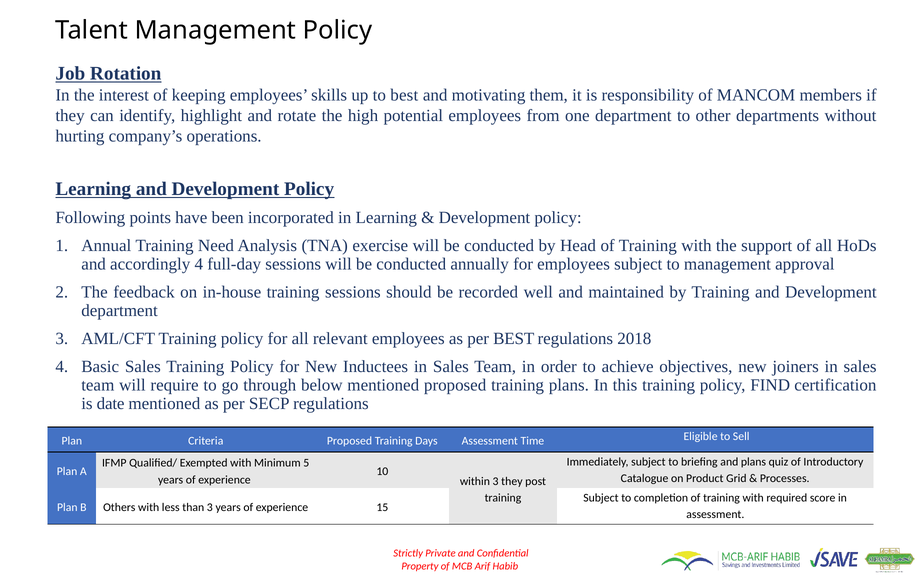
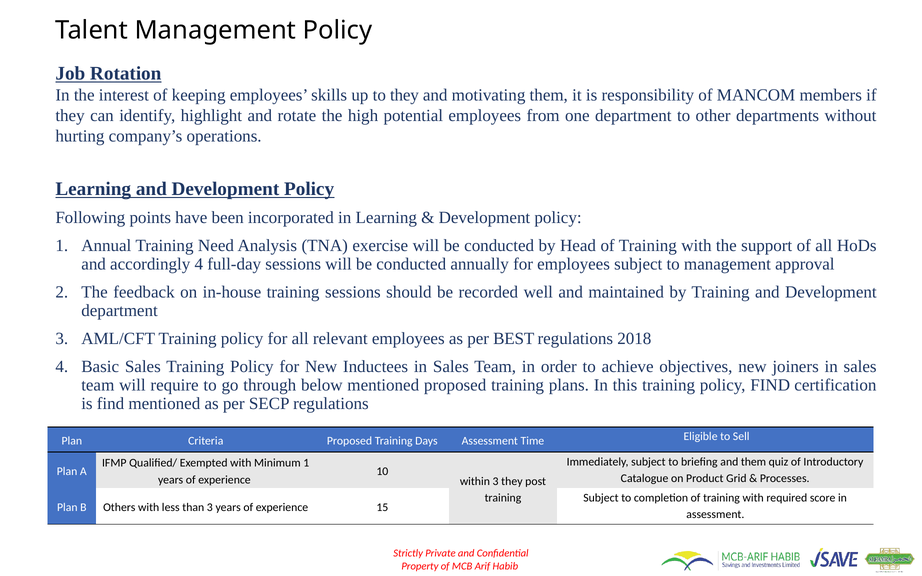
to best: best -> they (404, 95)
is date: date -> find (111, 404)
and plans: plans -> them (754, 462)
Minimum 5: 5 -> 1 (306, 463)
